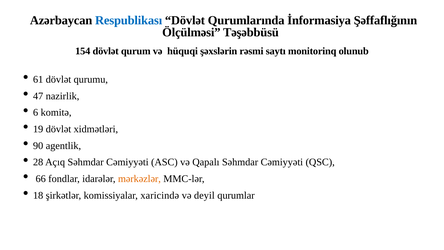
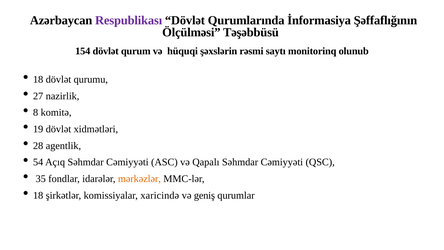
Respublikası colour: blue -> purple (129, 20)
61: 61 -> 18 (38, 79)
47: 47 -> 27 (38, 96)
6: 6 -> 8 (36, 113)
90: 90 -> 28 (38, 146)
28: 28 -> 54 (38, 162)
66: 66 -> 35 (41, 179)
deyil: deyil -> geniş (204, 195)
